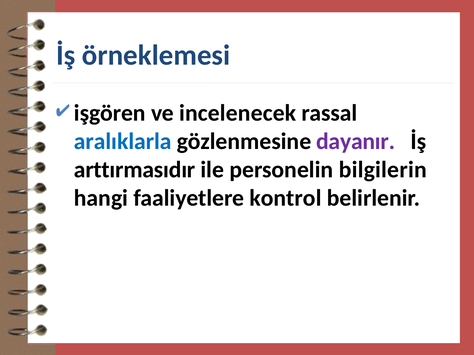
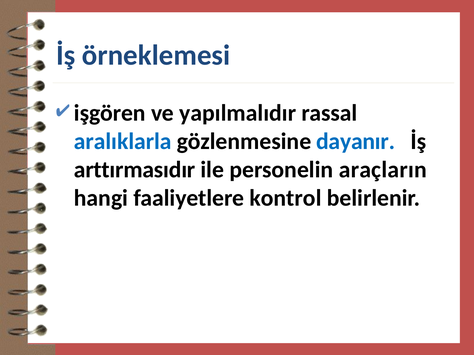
incelenecek: incelenecek -> yapılmalıdır (238, 113)
dayanır colour: purple -> blue (356, 142)
bilgilerin: bilgilerin -> araçların (383, 170)
